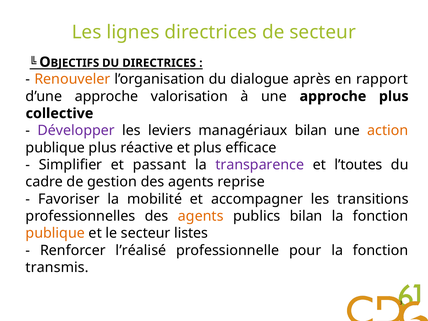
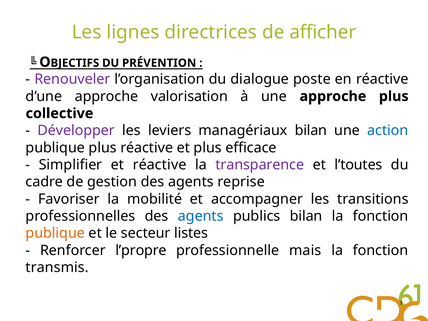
de secteur: secteur -> afficher (323, 32)
DU DIRECTRICES: DIRECTRICES -> PRÉVENTION (159, 63)
Renouveler colour: orange -> purple (72, 79)
après: après -> poste (312, 79)
en rapport: rapport -> réactive (382, 79)
action colour: orange -> blue (388, 131)
et passant: passant -> réactive (160, 165)
agents colour: orange -> blue (201, 216)
l’réalisé: l’réalisé -> l’propre (141, 250)
pour: pour -> mais (305, 250)
